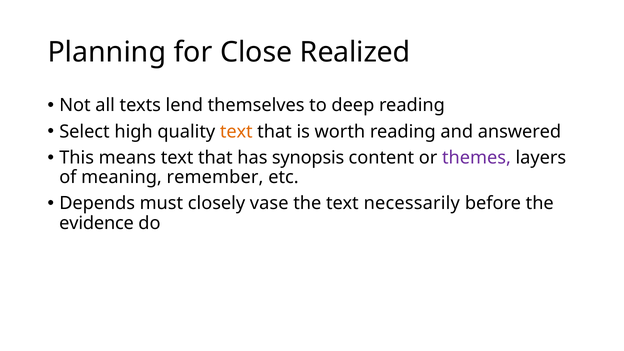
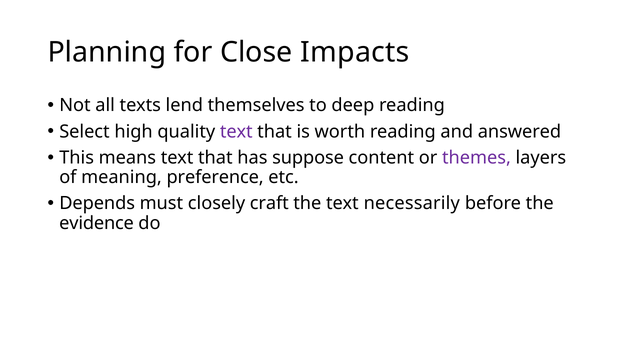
Realized: Realized -> Impacts (355, 52)
text colour: orange -> purple (236, 132)
synopsis: synopsis -> suppose (308, 158)
remember: remember -> preference (215, 177)
vase: vase -> craft (269, 203)
